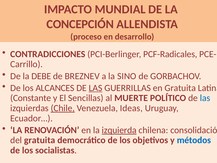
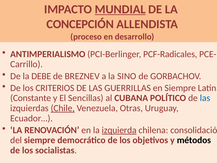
MUNDIAL underline: none -> present (120, 9)
CONTRADICCIONES: CONTRADICCIONES -> ANTIMPERIALISMO (48, 54)
ALCANCES: ALCANCES -> CRITERIOS (55, 88)
LAS underline: present -> none (96, 88)
en Gratuita: Gratuita -> Siempre (180, 88)
MUERTE: MUERTE -> CUBANA (131, 98)
Ideas: Ideas -> Otras (131, 108)
del gratuita: gratuita -> siempre (40, 140)
métodos colour: blue -> black (194, 140)
